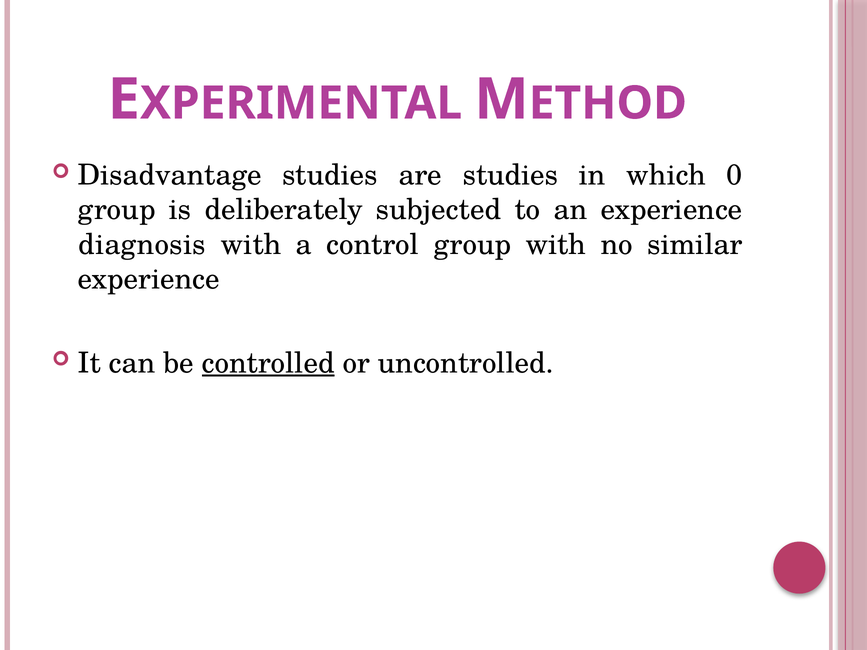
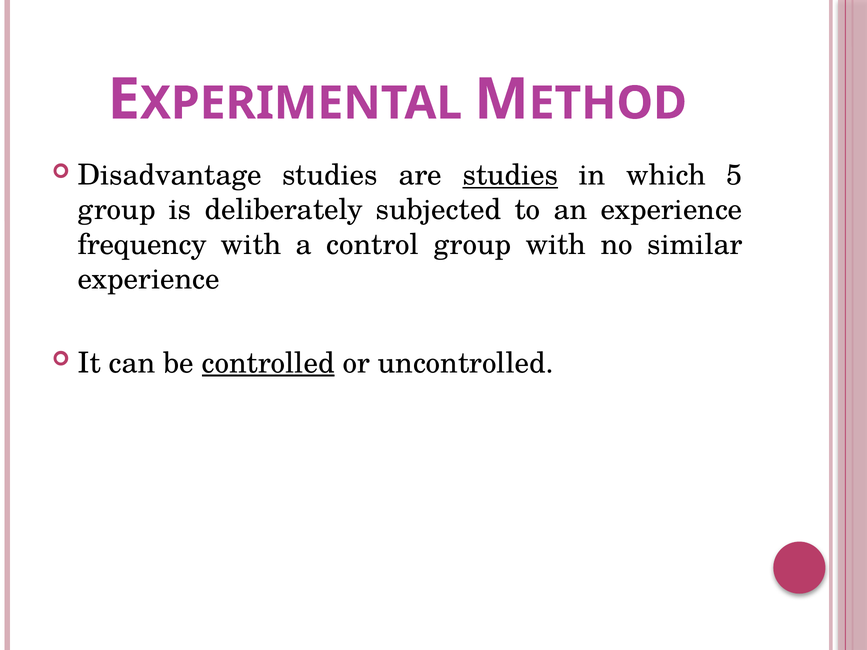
studies underline: none -> present (510, 175)
0: 0 -> 5 (734, 175)
diagnosis: diagnosis -> frequency (142, 245)
